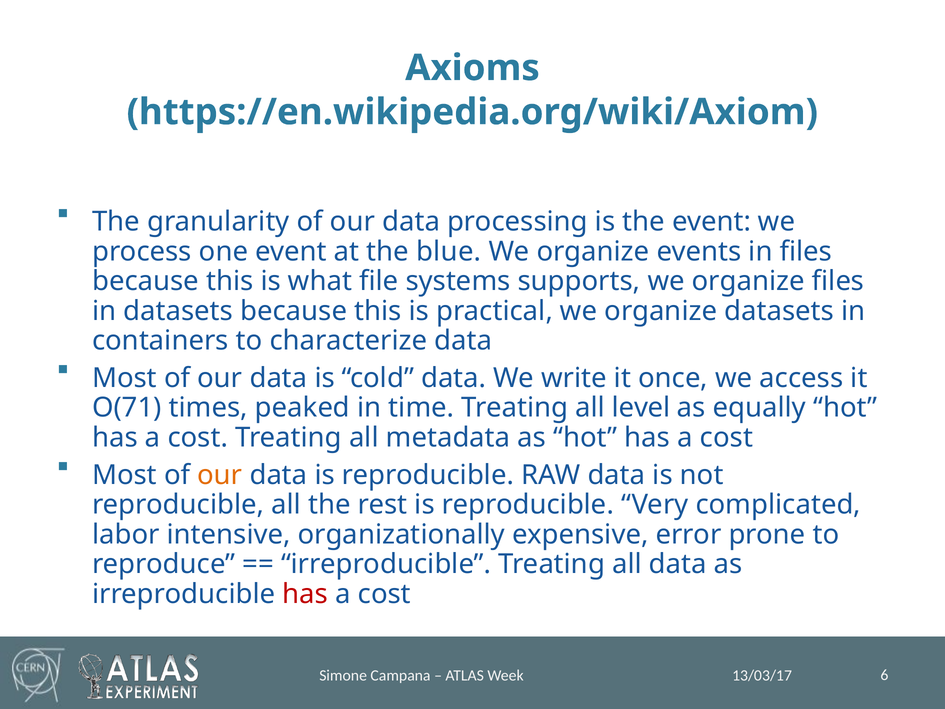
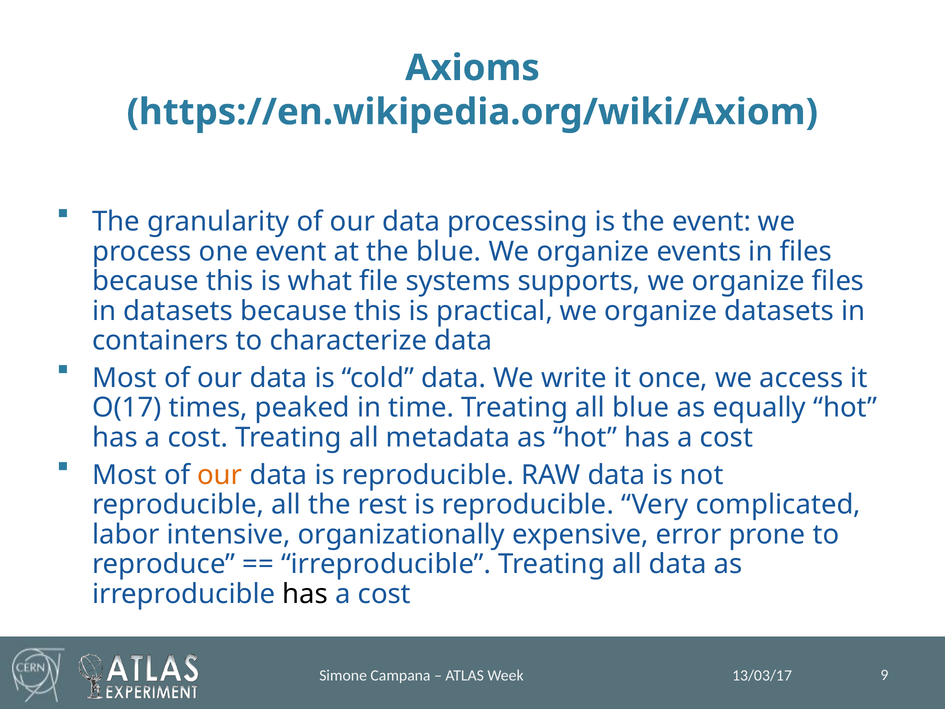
O(71: O(71 -> O(17 (127, 408)
all level: level -> blue (641, 408)
has colour: red -> black (305, 594)
6: 6 -> 9 (884, 675)
